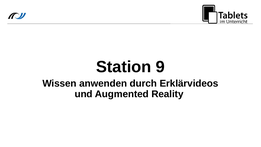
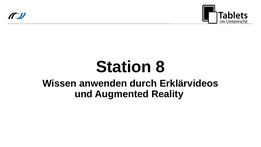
9: 9 -> 8 (160, 67)
